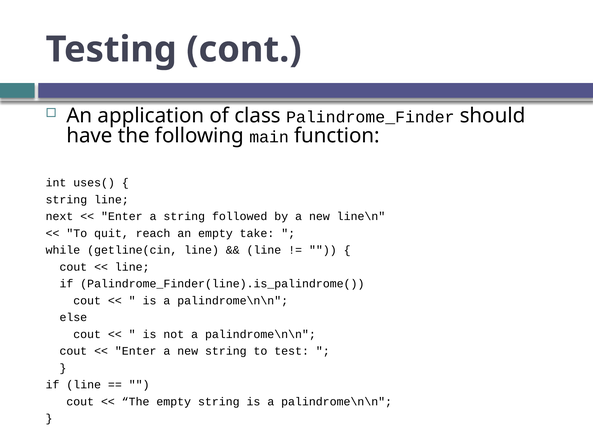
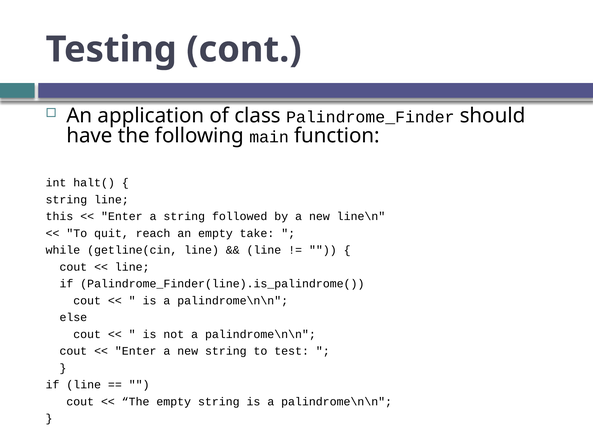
uses(: uses( -> halt( (94, 183)
next: next -> this (59, 216)
